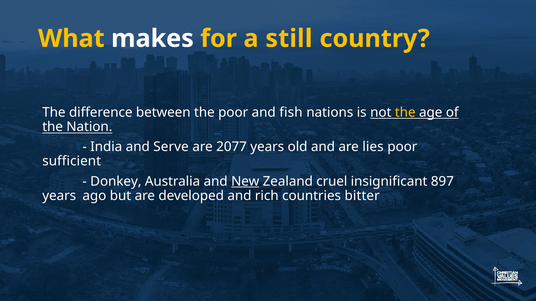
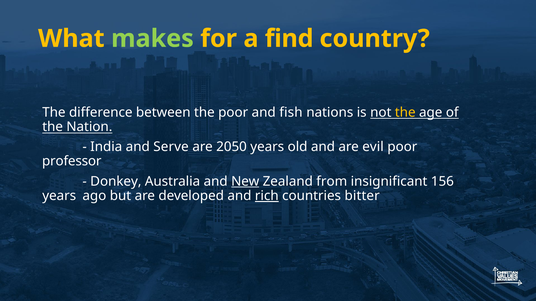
makes colour: white -> light green (152, 39)
still: still -> find (289, 39)
2077: 2077 -> 2050 (232, 147)
lies: lies -> evil (373, 147)
sufficient: sufficient -> professor (72, 162)
cruel: cruel -> from (332, 182)
897: 897 -> 156 (442, 182)
rich underline: none -> present (267, 196)
